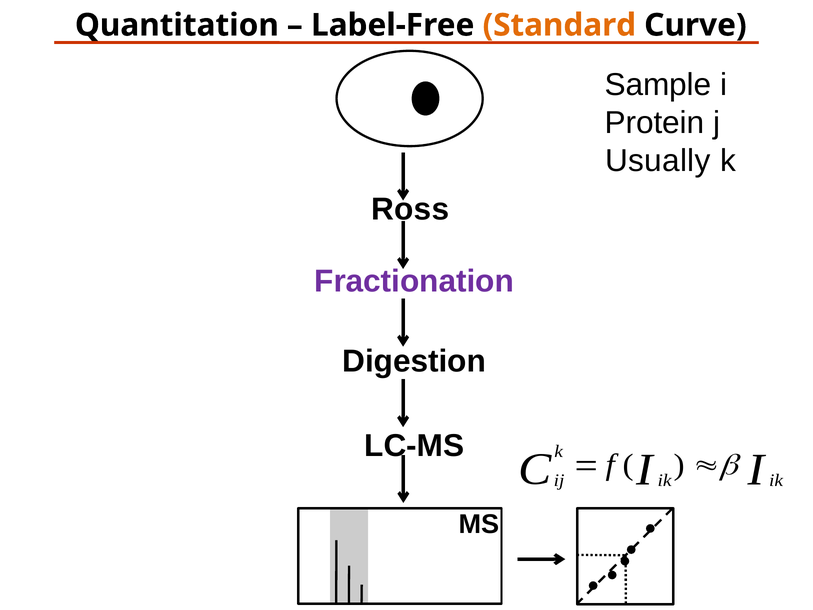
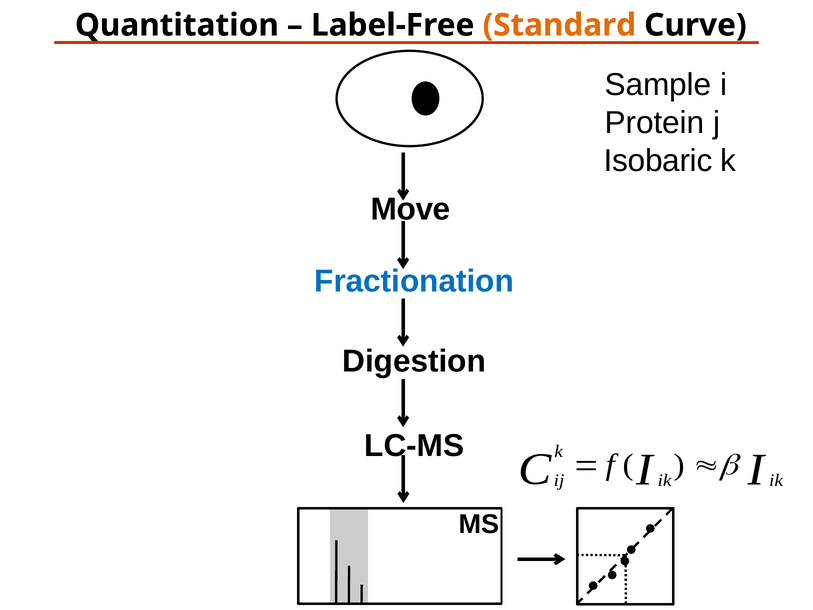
Usually: Usually -> Isobaric (658, 161)
Ross: Ross -> Move (411, 209)
Fractionation colour: purple -> blue (414, 281)
